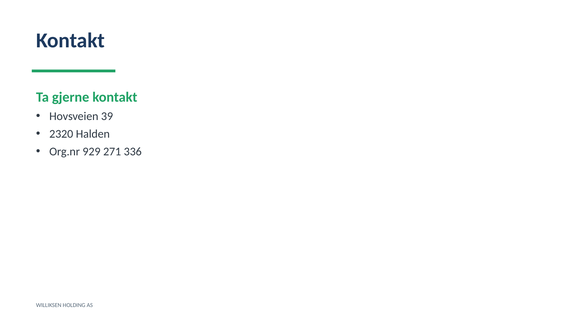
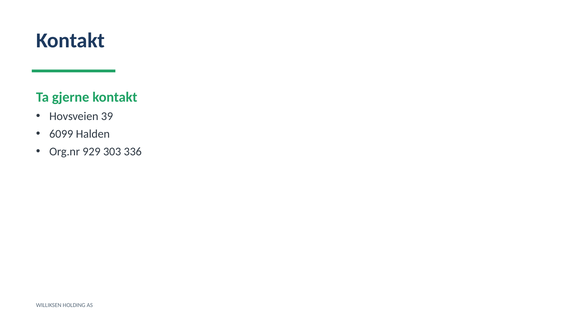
2320: 2320 -> 6099 (61, 134)
271: 271 -> 303 (112, 152)
